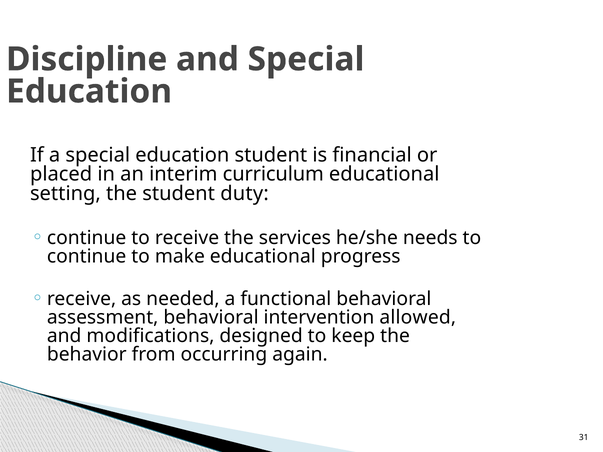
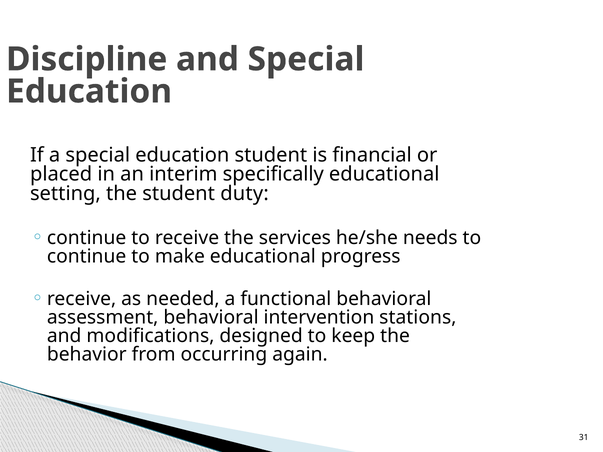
curriculum: curriculum -> specifically (273, 174)
allowed: allowed -> stations (418, 317)
